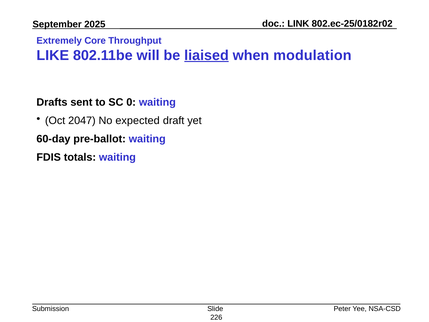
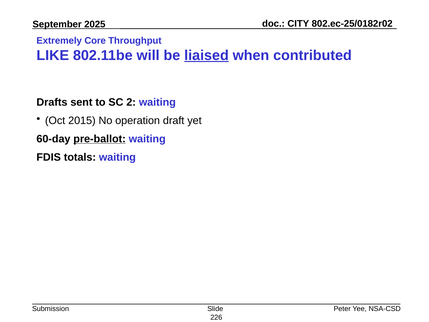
LINK: LINK -> CITY (298, 24)
modulation: modulation -> contributed (312, 55)
0: 0 -> 2 (131, 102)
2047: 2047 -> 2015 (82, 121)
expected: expected -> operation (138, 121)
pre-ballot underline: none -> present (100, 139)
